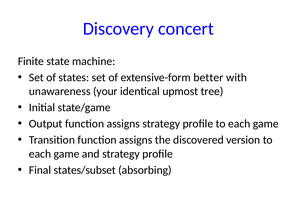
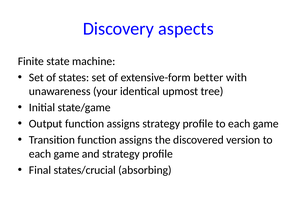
concert: concert -> aspects (186, 29)
states/subset: states/subset -> states/crucial (85, 170)
